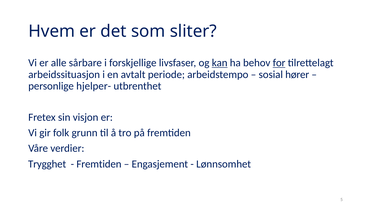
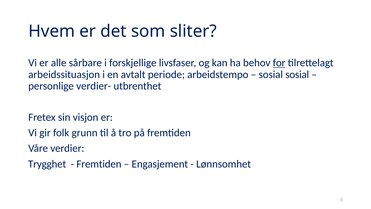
kan underline: present -> none (220, 63)
sosial hører: hører -> sosial (297, 74)
hjelper-: hjelper- -> verdier- (94, 86)
